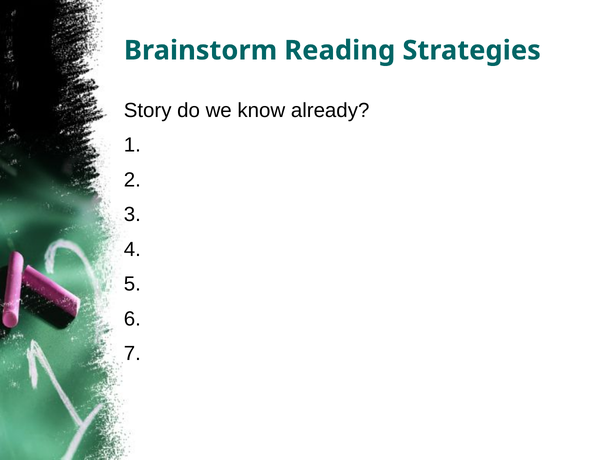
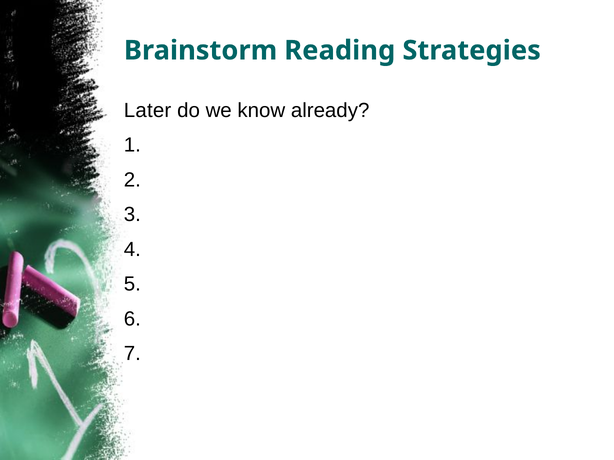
Story: Story -> Later (148, 110)
